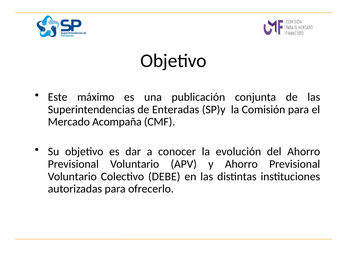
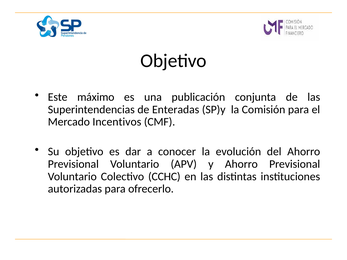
Acompaña: Acompaña -> Incentivos (117, 122)
DEBE: DEBE -> CCHC (164, 177)
